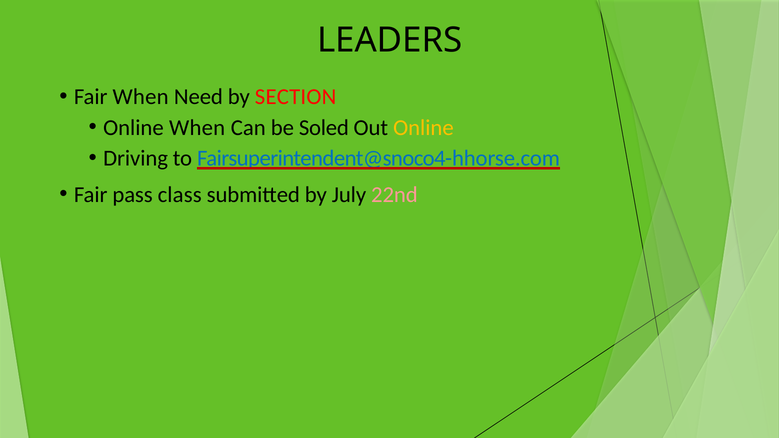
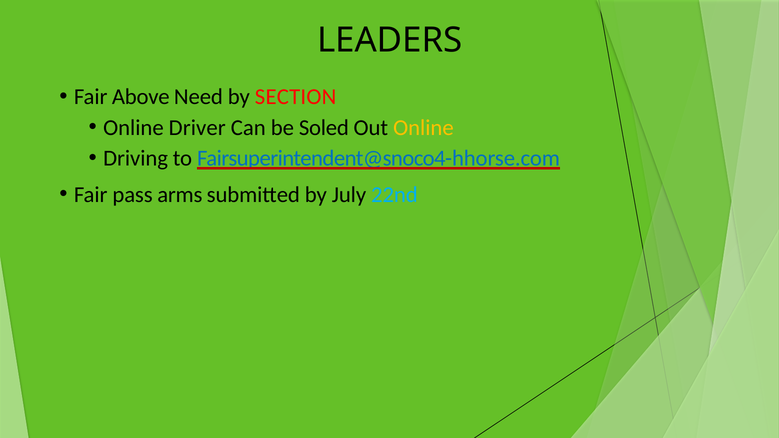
Fair When: When -> Above (141, 97)
Online When: When -> Driver (197, 128)
class: class -> arms (180, 195)
22nd colour: pink -> light blue (394, 195)
